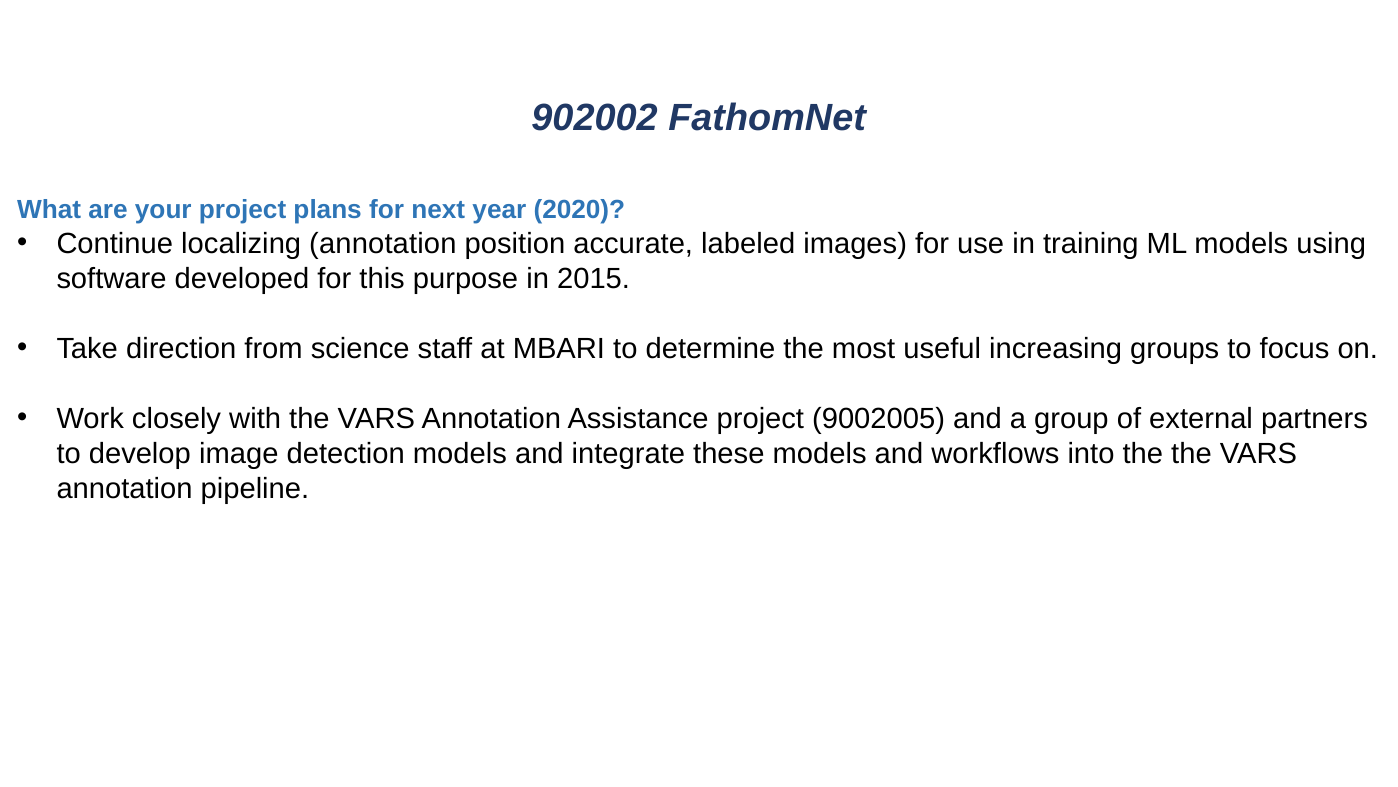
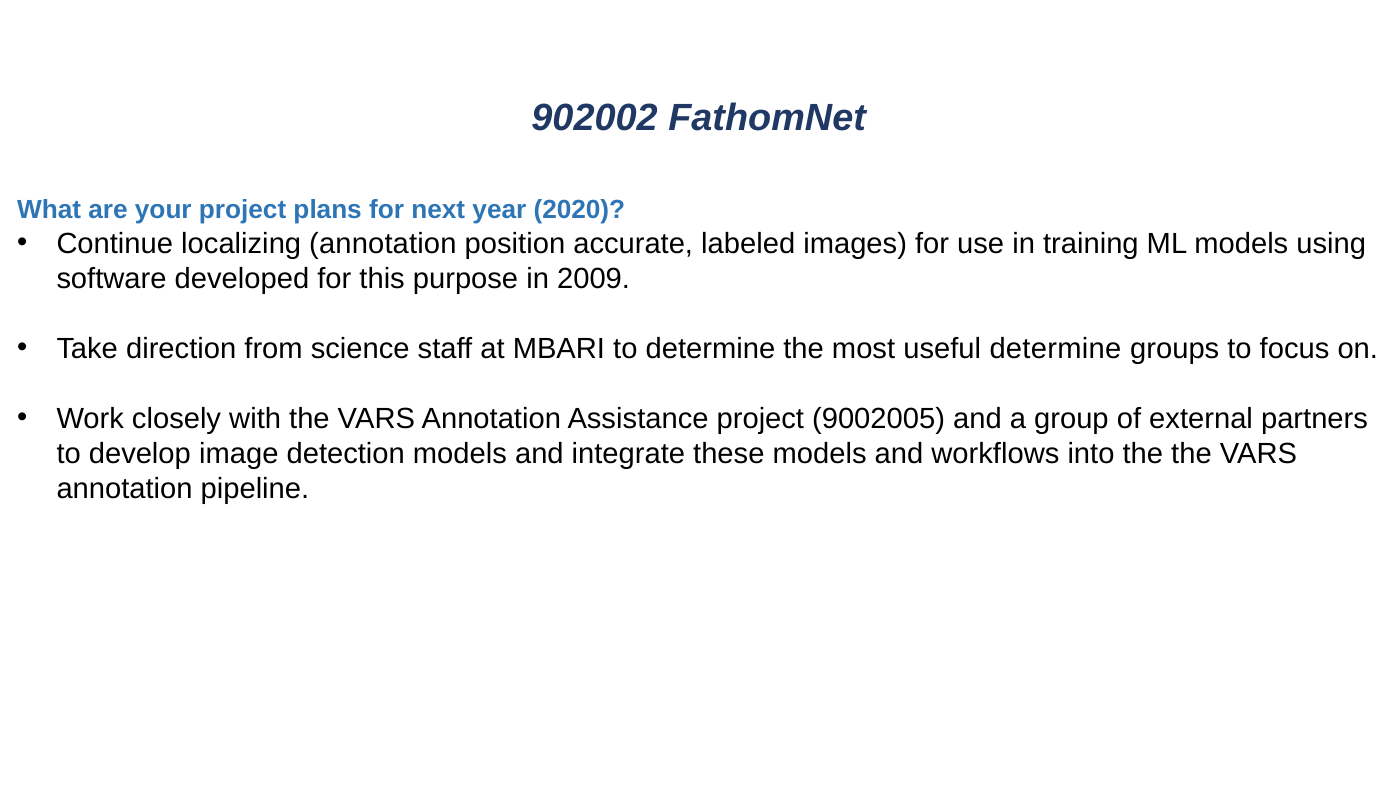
2015: 2015 -> 2009 (594, 278)
useful increasing: increasing -> determine (1055, 348)
